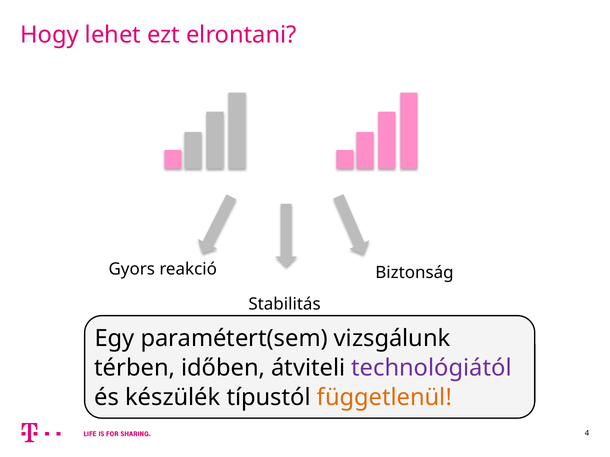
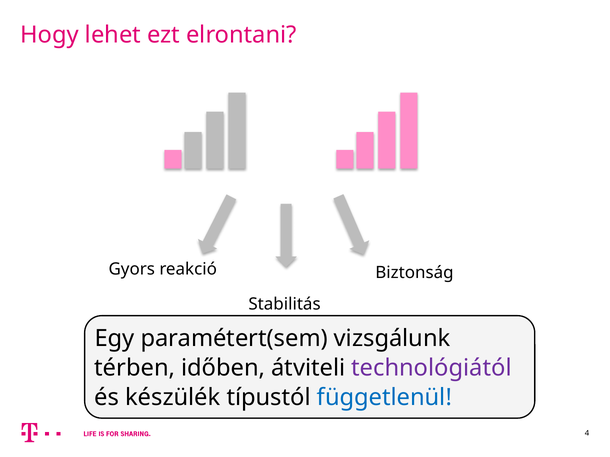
függetlenül colour: orange -> blue (384, 398)
